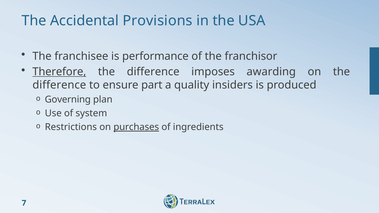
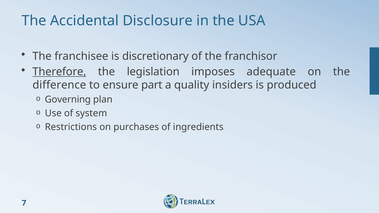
Provisions: Provisions -> Disclosure (158, 21)
performance: performance -> discretionary (155, 56)
difference: difference -> legislation (153, 72)
awarding: awarding -> adequate (271, 72)
purchases underline: present -> none (136, 127)
